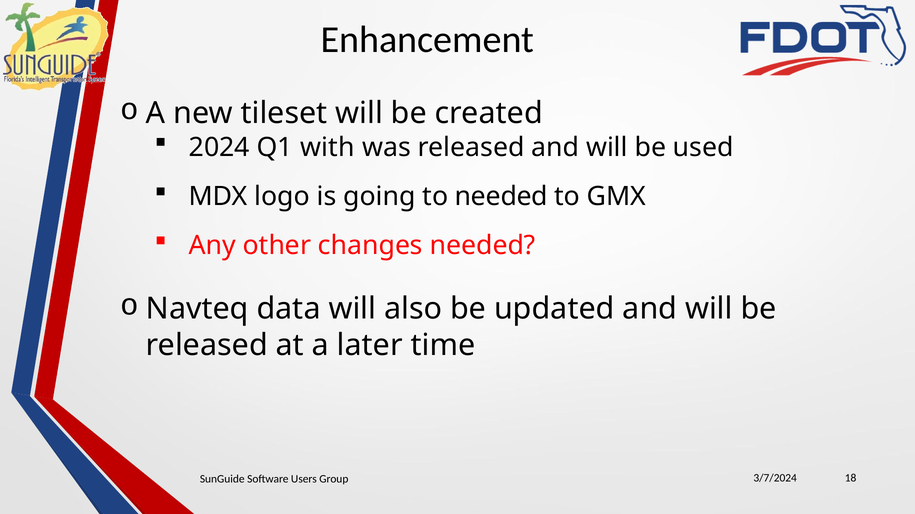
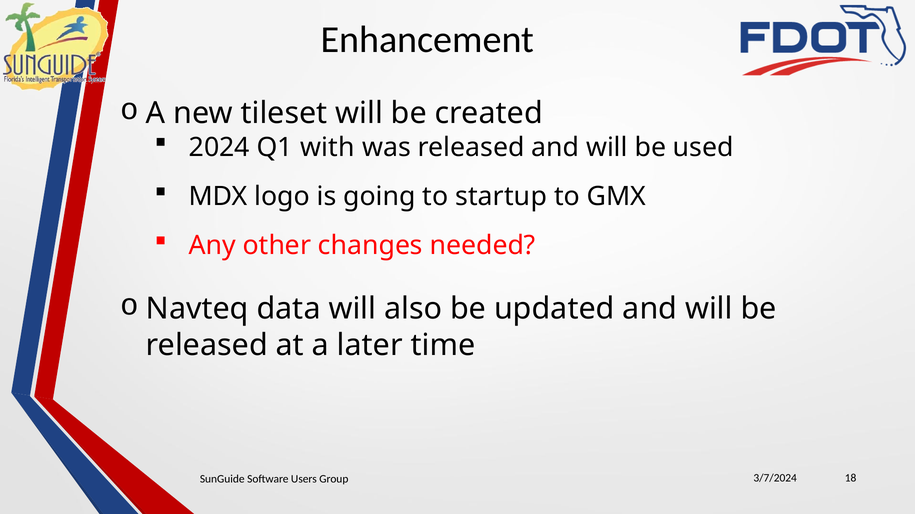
to needed: needed -> startup (501, 197)
